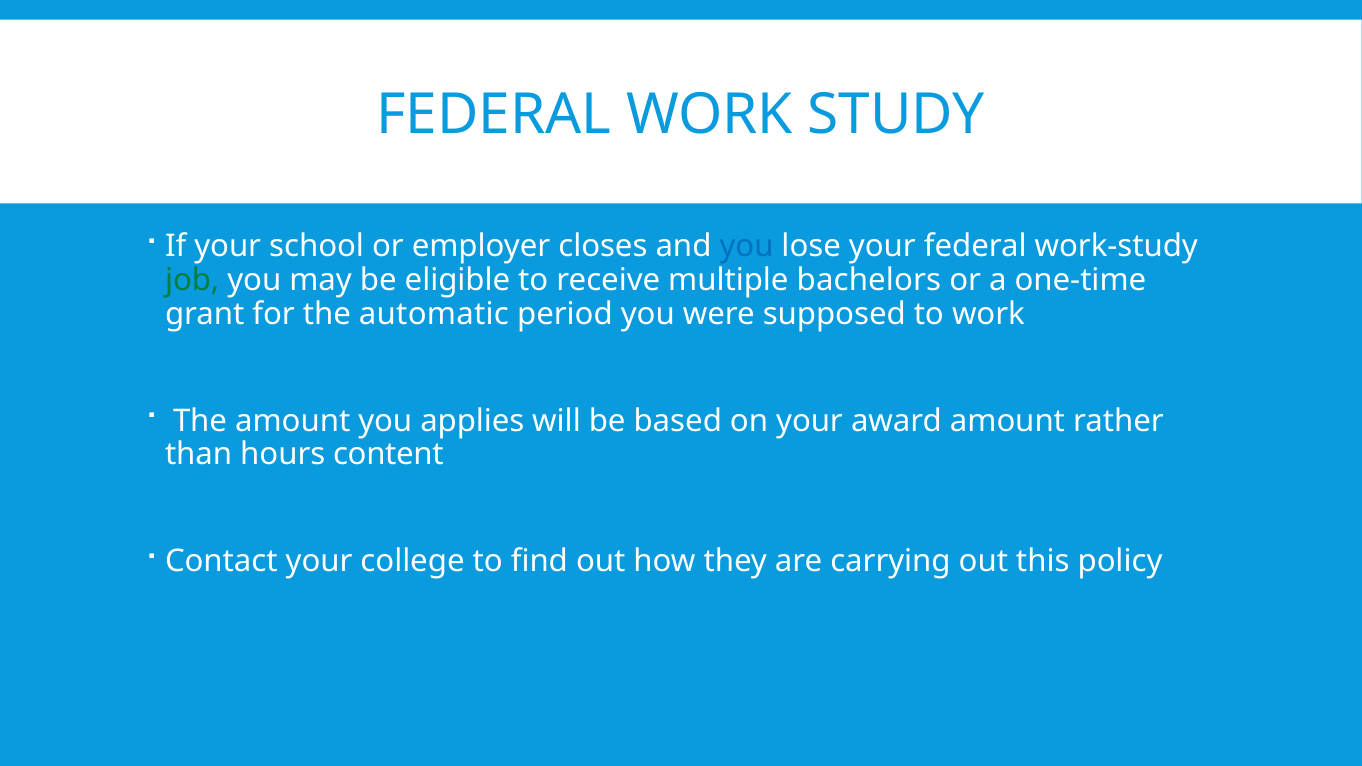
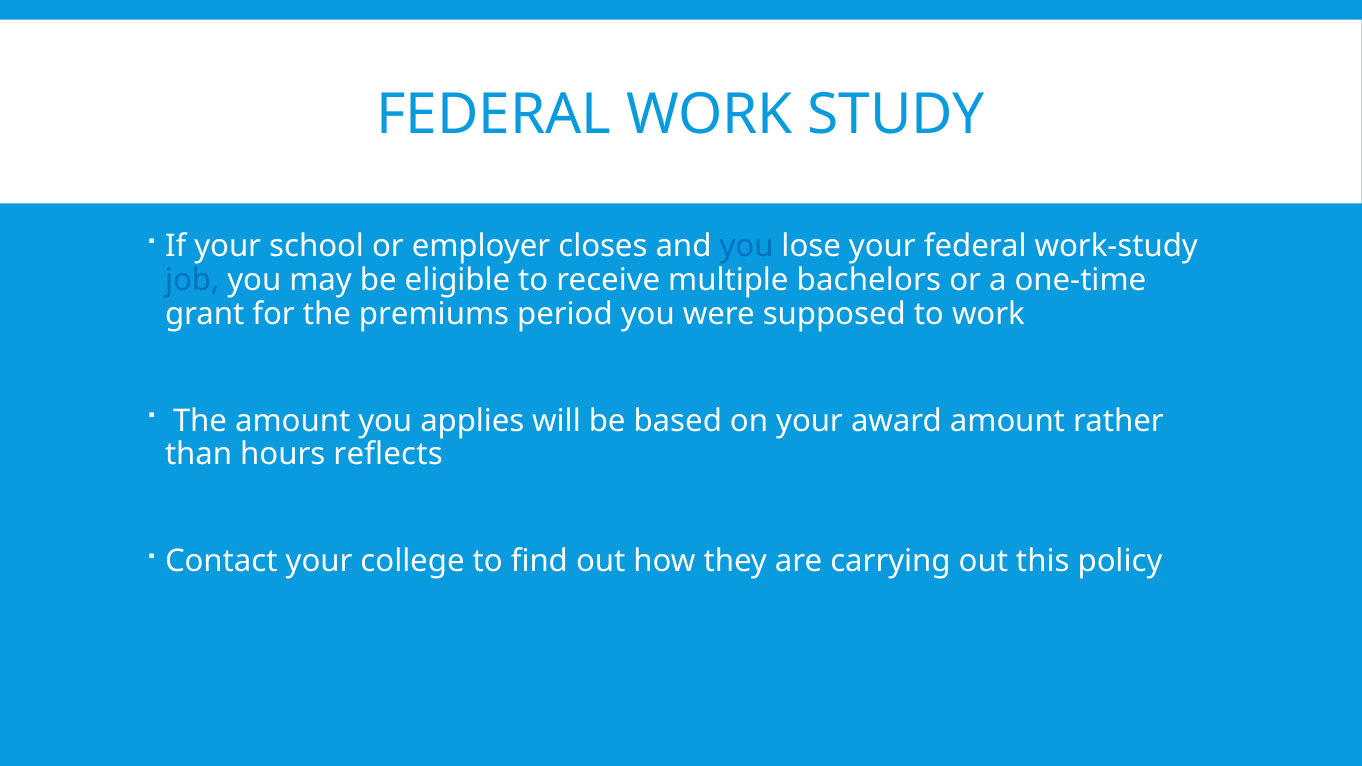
job colour: green -> blue (192, 280)
automatic: automatic -> premiums (434, 314)
content: content -> reflects (388, 455)
